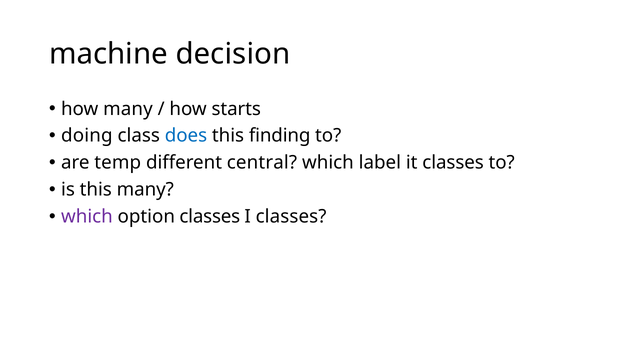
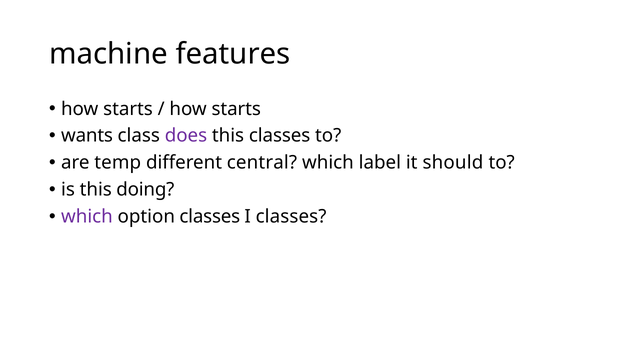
decision: decision -> features (233, 54)
many: many -> starts (128, 109)
doing: doing -> wants (87, 136)
does colour: blue -> purple (186, 136)
this finding: finding -> classes (280, 136)
it classes: classes -> should (453, 163)
this many: many -> doing (145, 190)
